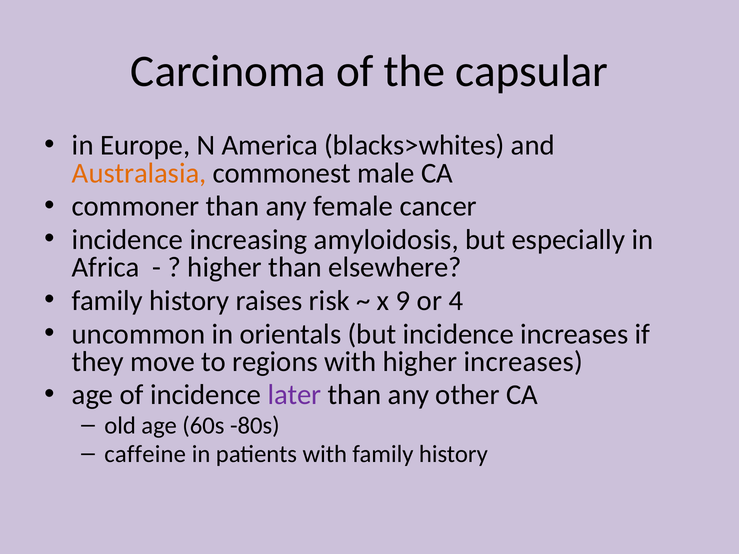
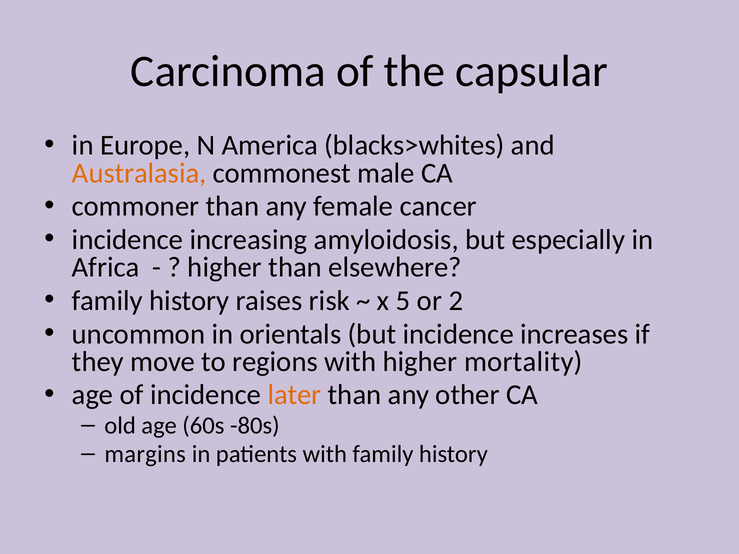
9: 9 -> 5 (403, 301)
4: 4 -> 2 (456, 301)
higher increases: increases -> mortality (523, 362)
later colour: purple -> orange (295, 395)
caffeine: caffeine -> margins (145, 454)
